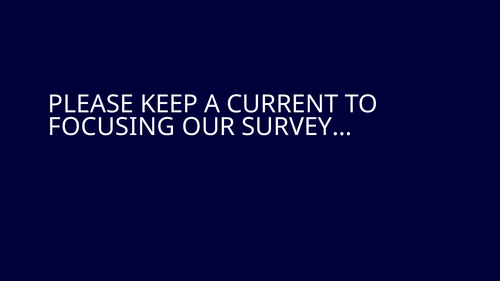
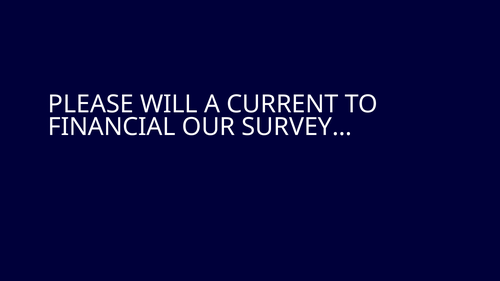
KEEP: KEEP -> WILL (169, 104)
FOCUSING: FOCUSING -> FINANCIAL (112, 127)
